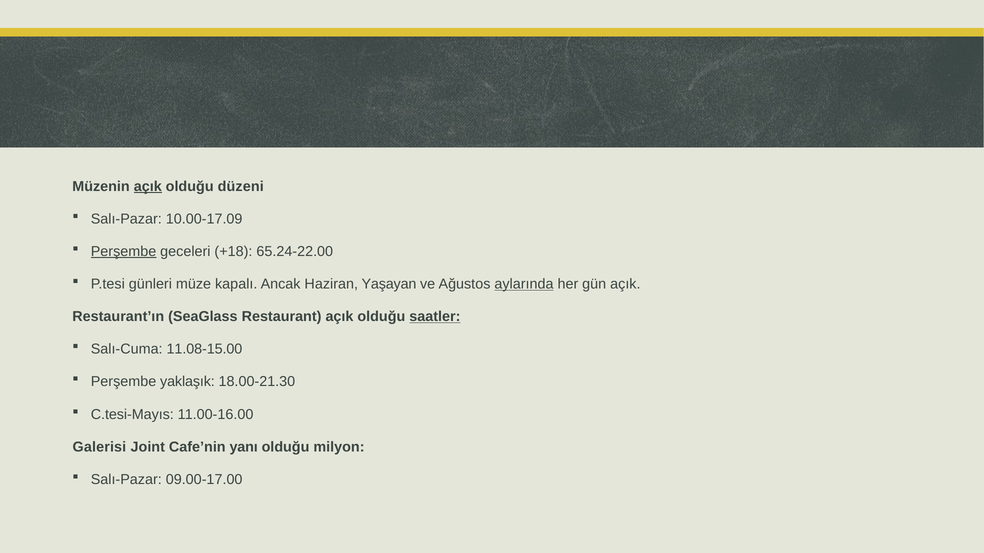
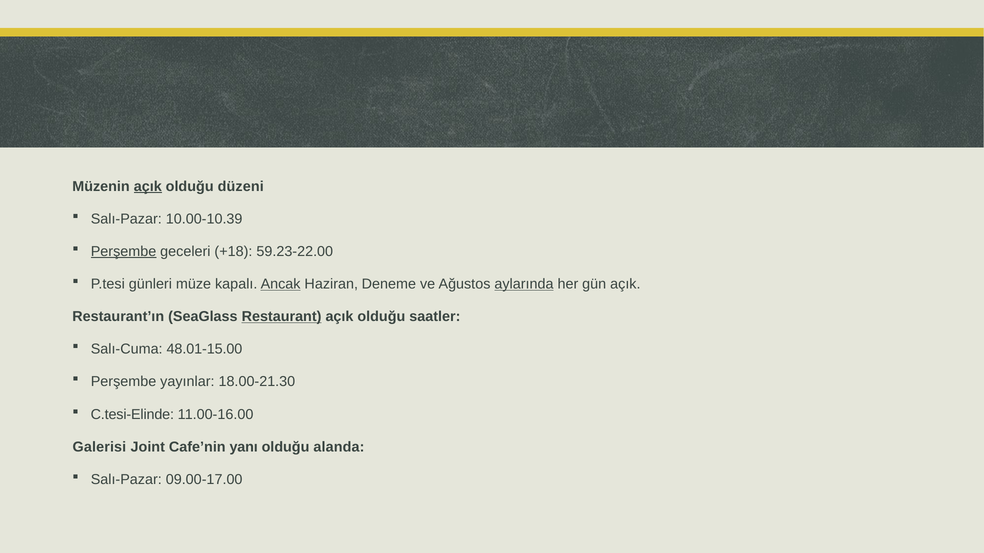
10.00-17.09: 10.00-17.09 -> 10.00-10.39 (204, 219)
65.24-22.00: 65.24-22.00 -> 59.23-22.00 (295, 252)
Ancak underline: none -> present (281, 284)
Yaşayan: Yaşayan -> Deneme (389, 284)
Restaurant underline: none -> present (282, 317)
saatler underline: present -> none (435, 317)
11.08-15.00: 11.08-15.00 -> 48.01-15.00 (204, 350)
yaklaşık: yaklaşık -> yayınlar (187, 382)
C.tesi-Mayıs: C.tesi-Mayıs -> C.tesi-Elinde (132, 415)
milyon: milyon -> alanda (339, 447)
